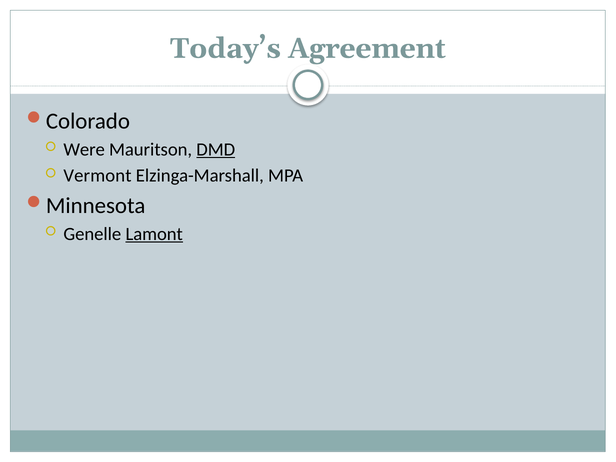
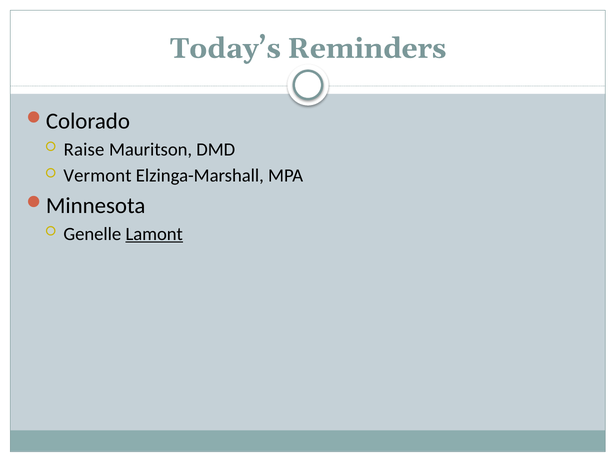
Agreement: Agreement -> Reminders (367, 48)
Were: Were -> Raise (84, 150)
DMD underline: present -> none (216, 150)
